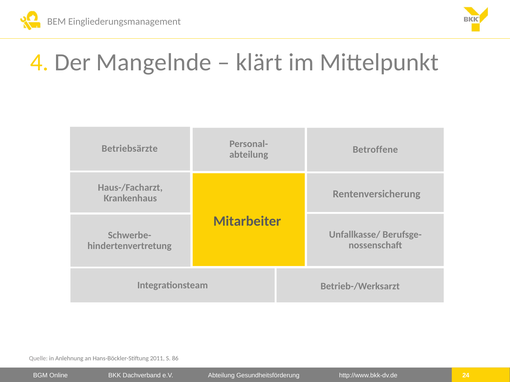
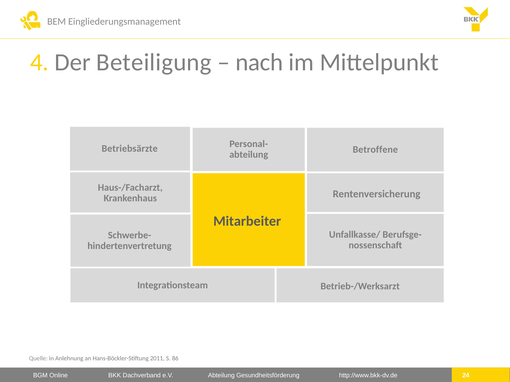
Mangelnde: Mangelnde -> Beteiligung (154, 62)
klärt: klärt -> nach (259, 62)
